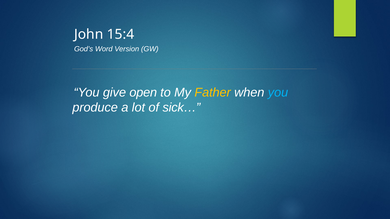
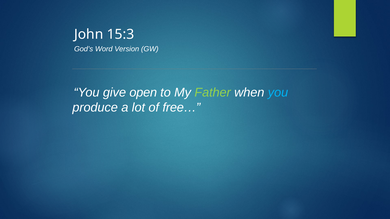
15:4: 15:4 -> 15:3 (121, 34)
Father colour: yellow -> light green (213, 93)
sick…: sick… -> free… (181, 108)
